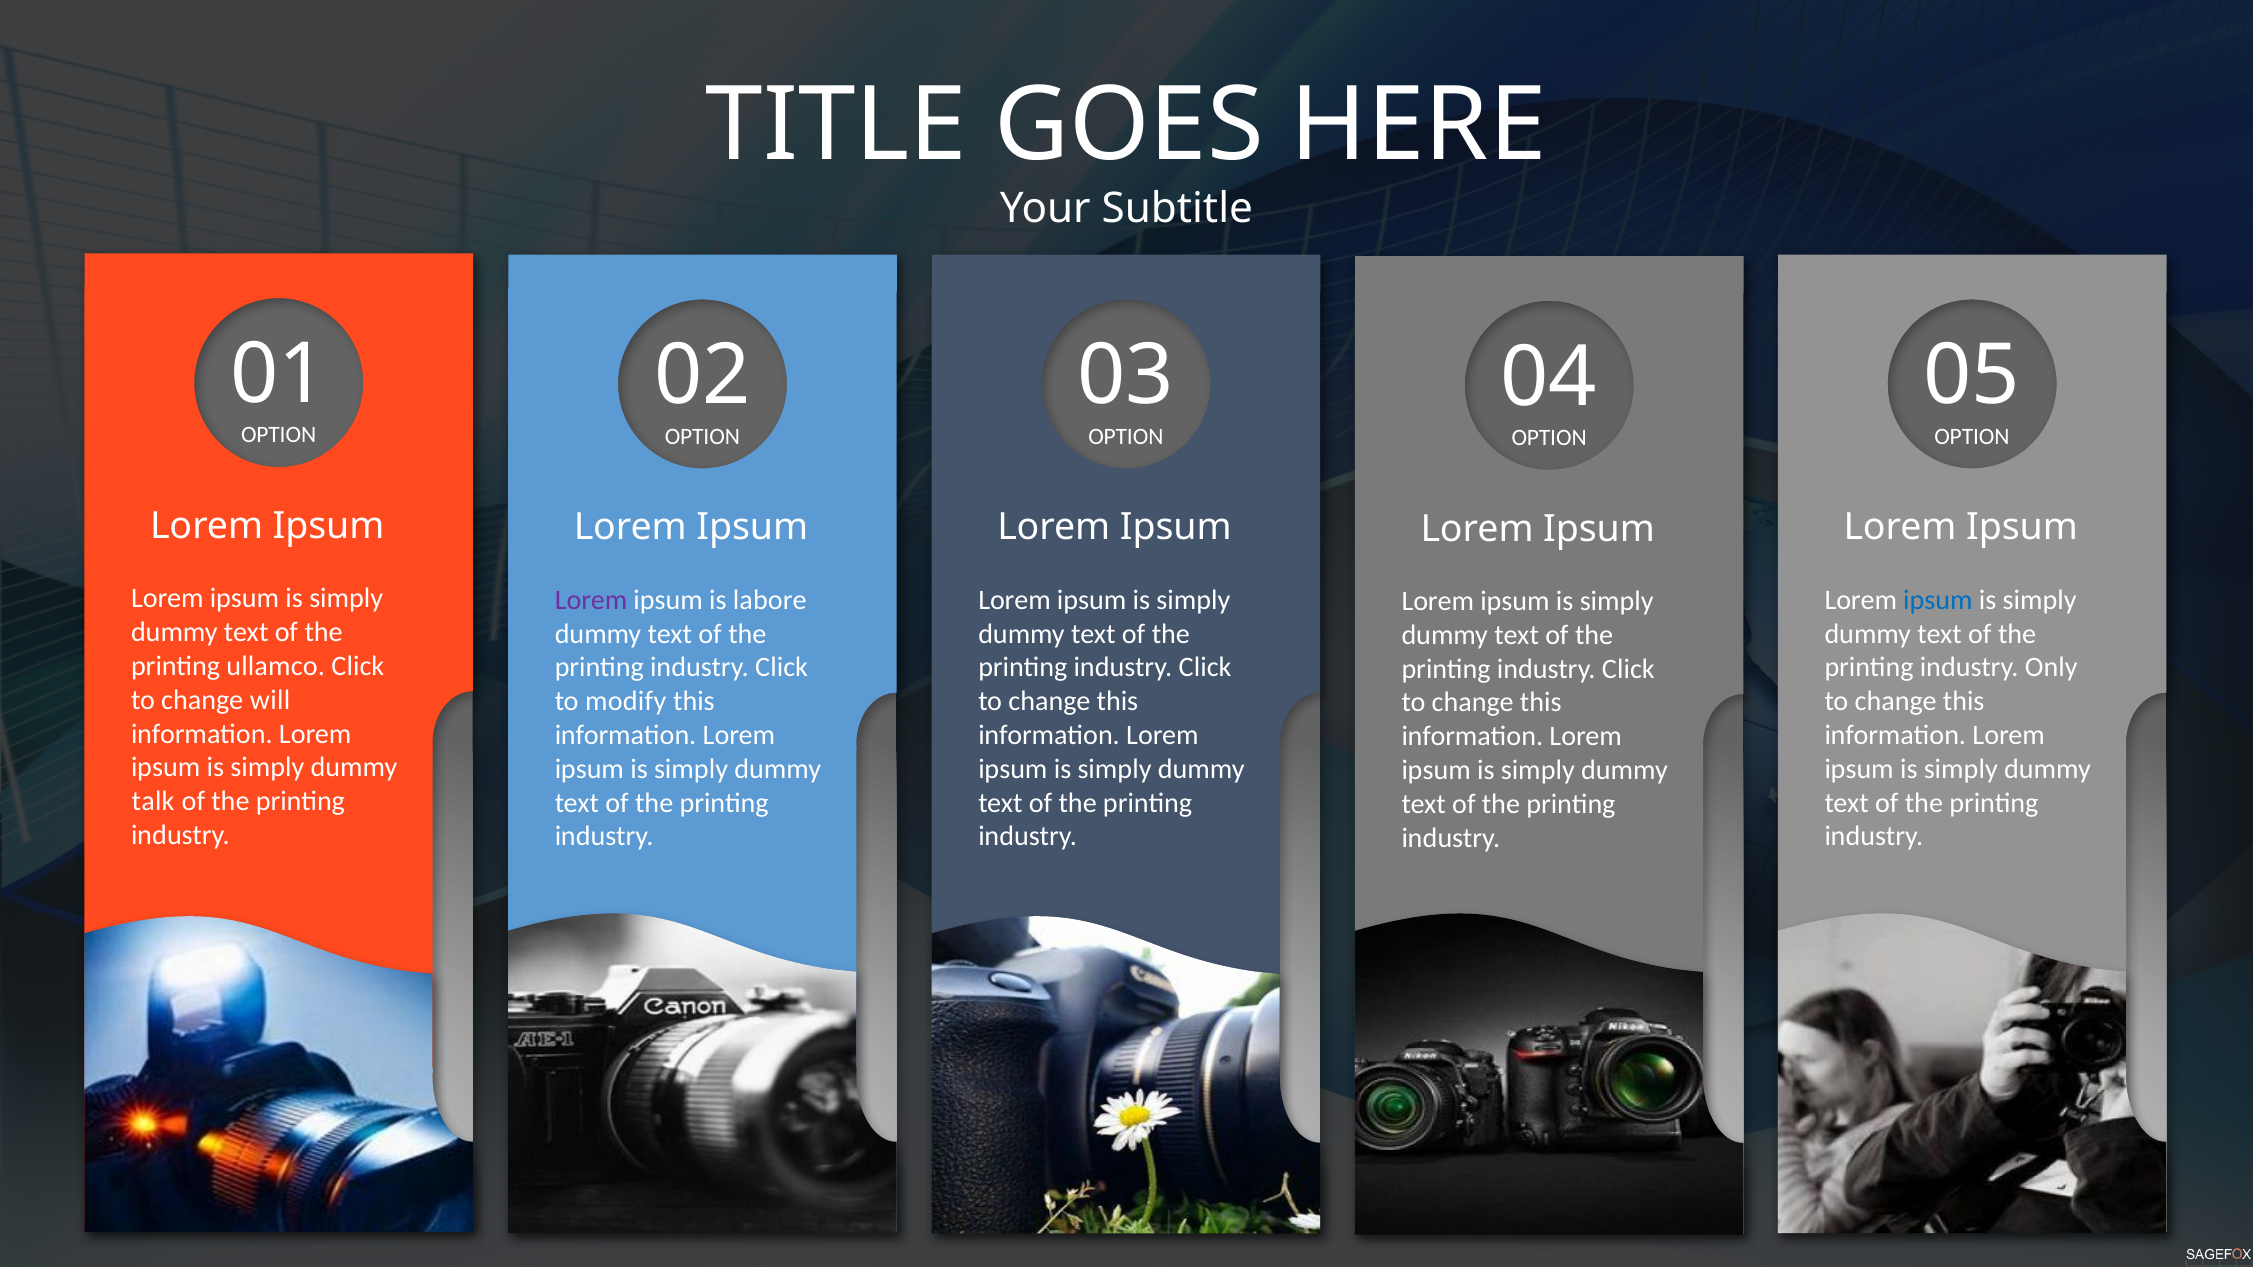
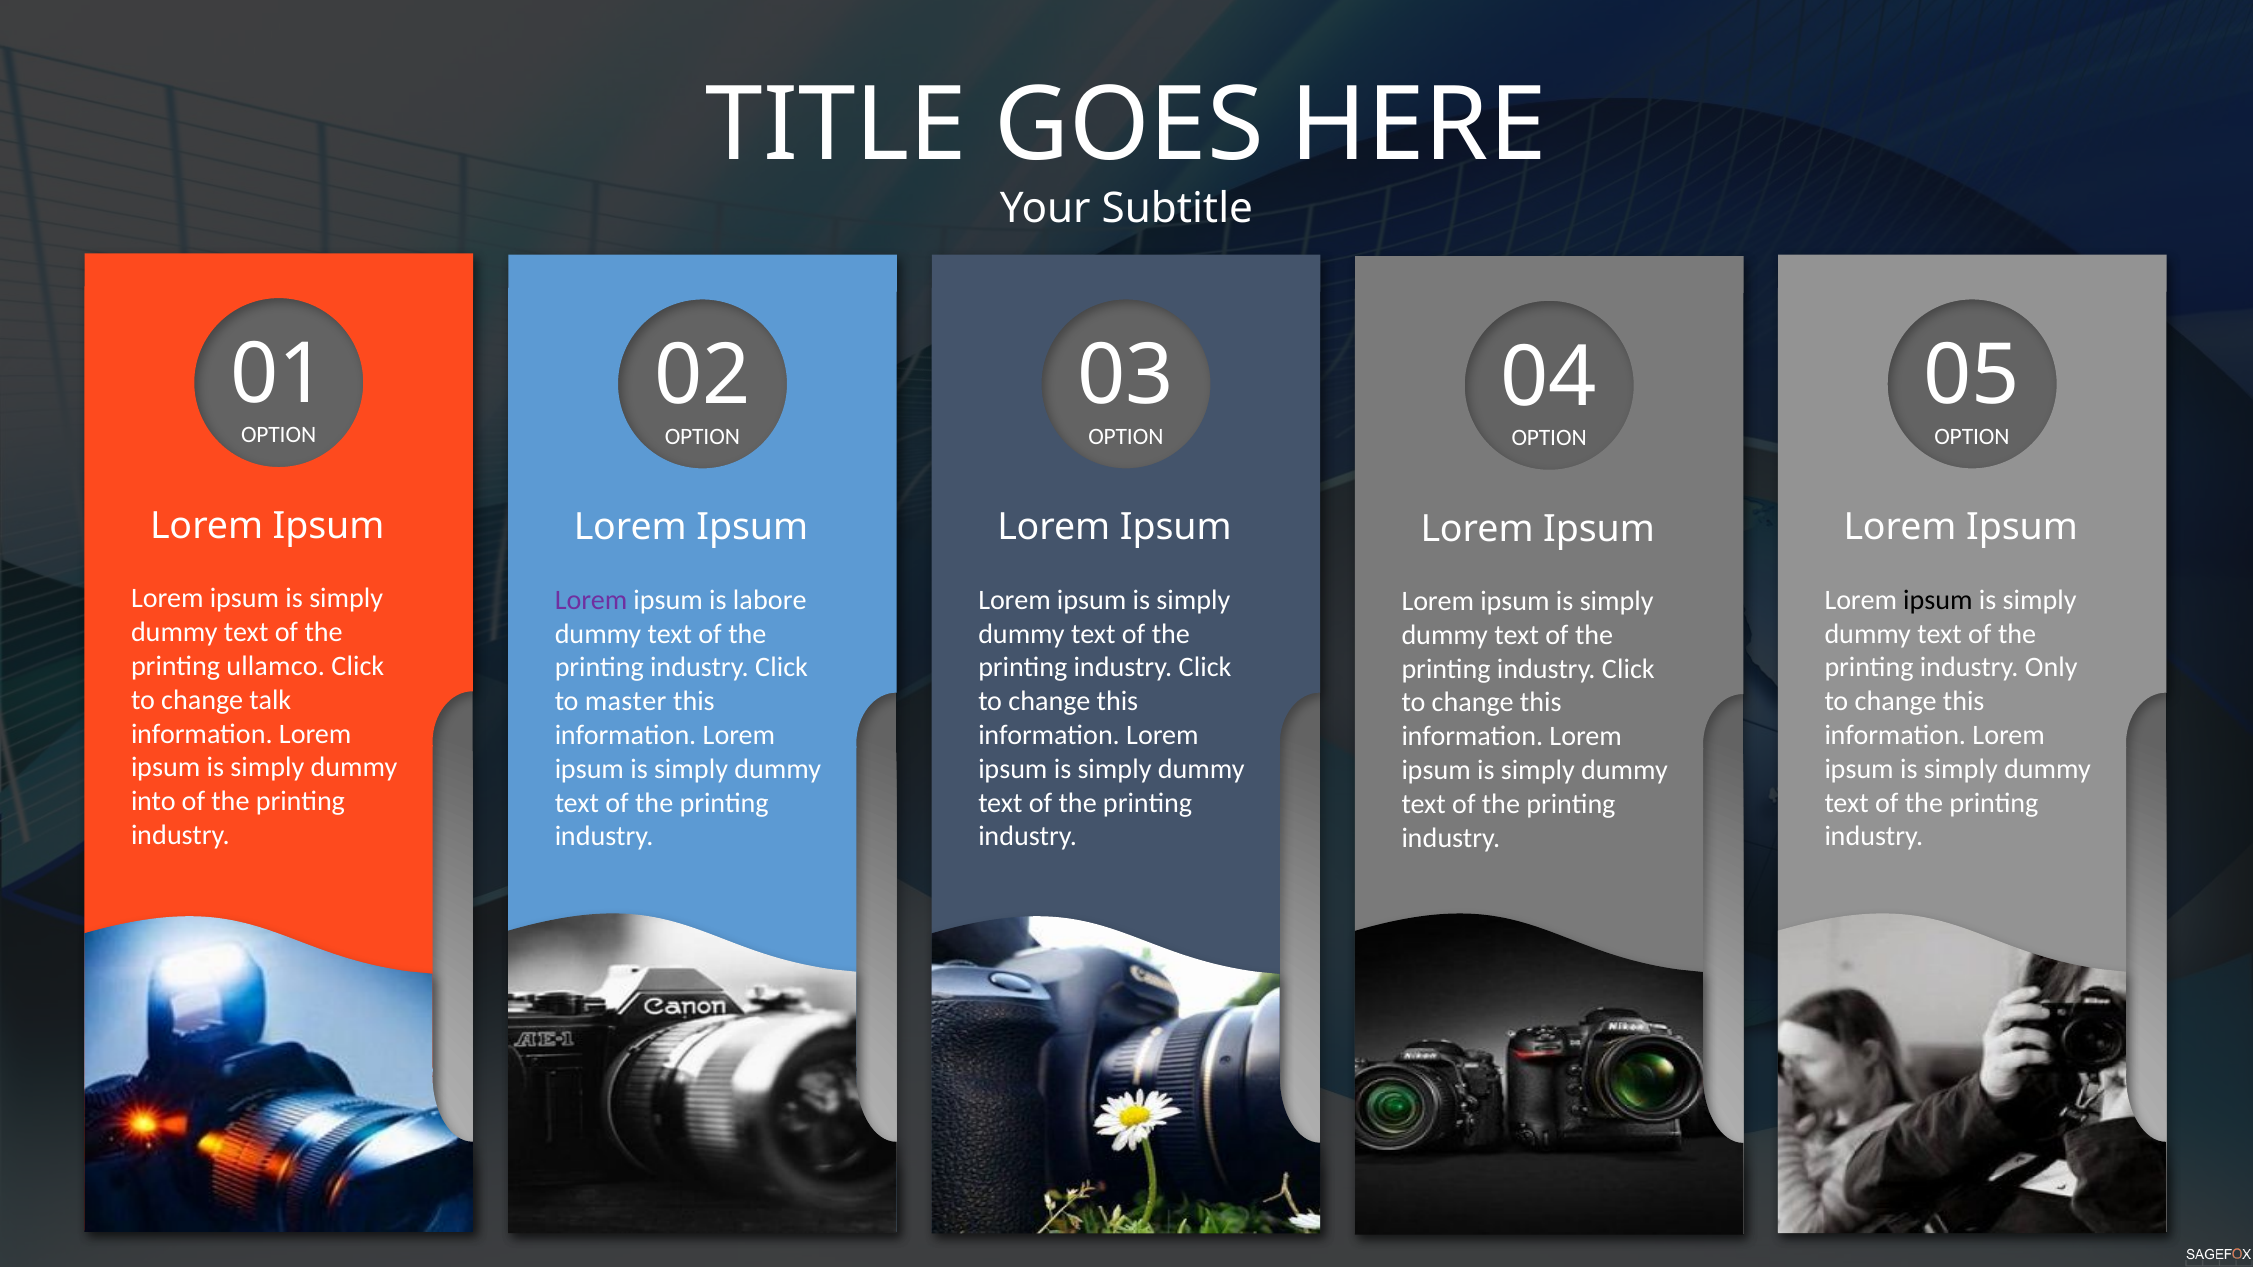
ipsum colour: blue -> black (1938, 600)
will: will -> talk (270, 700)
modify: modify -> master (626, 702)
talk: talk -> into (153, 802)
